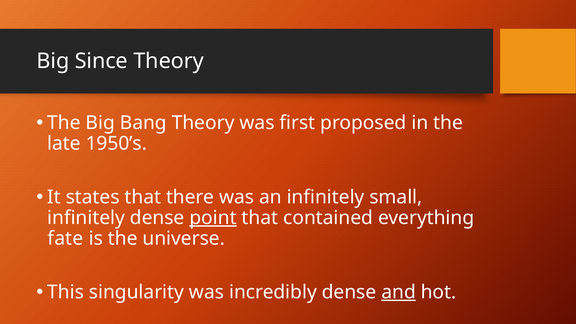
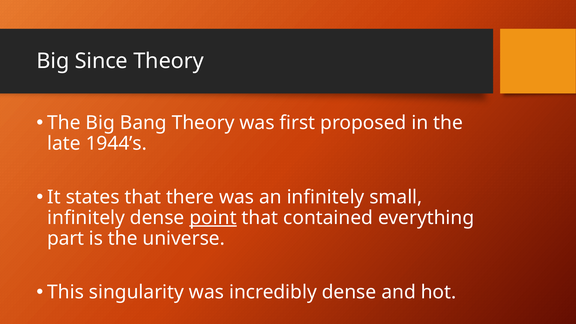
1950’s: 1950’s -> 1944’s (116, 144)
fate: fate -> part (66, 239)
and underline: present -> none (399, 292)
